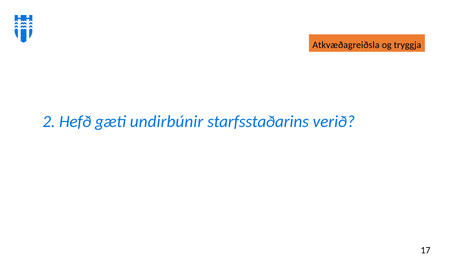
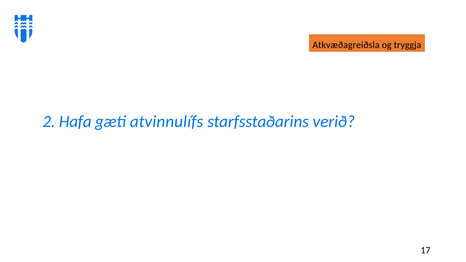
Hefð: Hefð -> Hafa (75, 122)
undirbúnir: undirbúnir -> atvinnulífs (167, 122)
